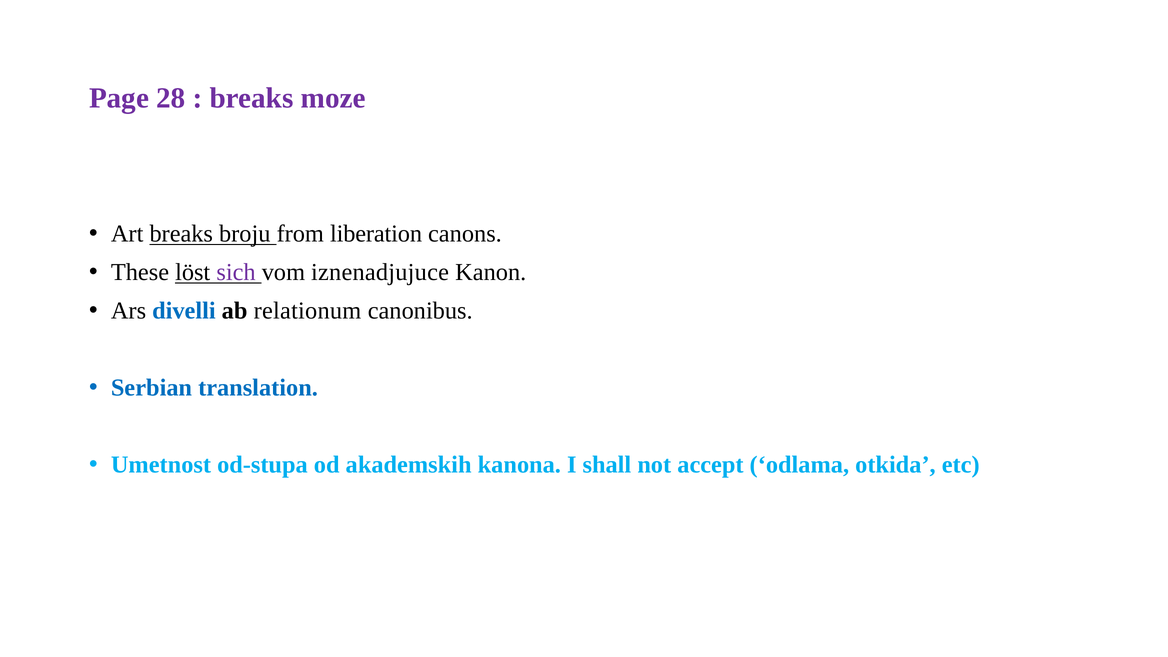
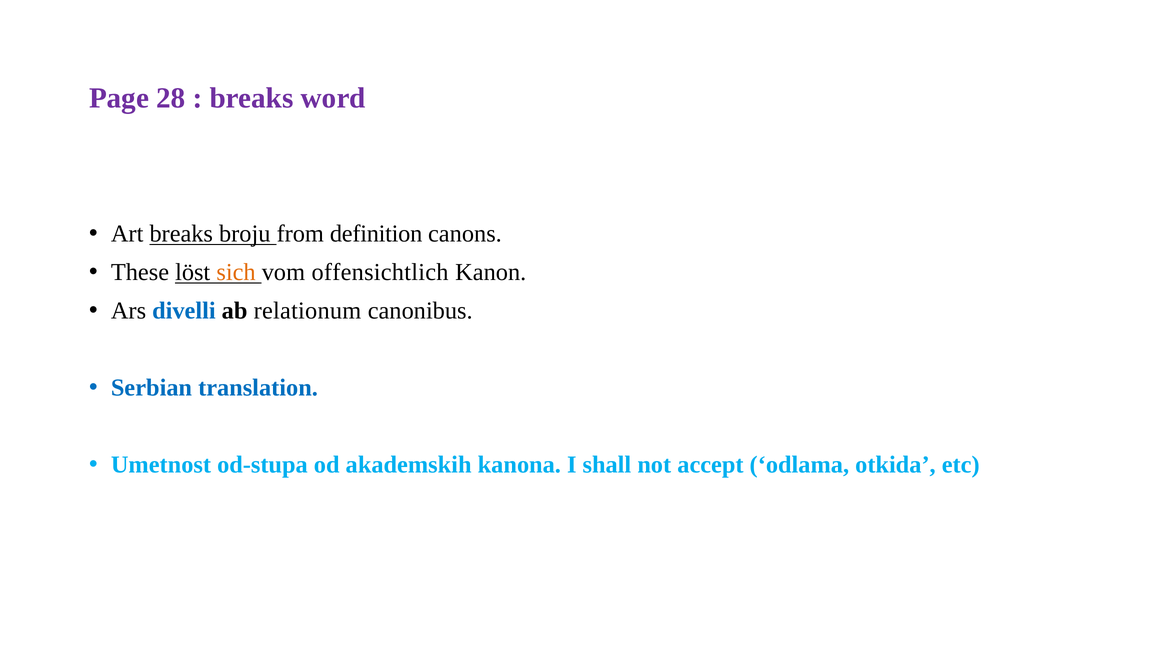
moze: moze -> word (333, 98)
liberation: liberation -> definition (376, 234)
sich colour: purple -> orange (236, 272)
iznenadjujuce: iznenadjujuce -> offensichtlich (380, 272)
